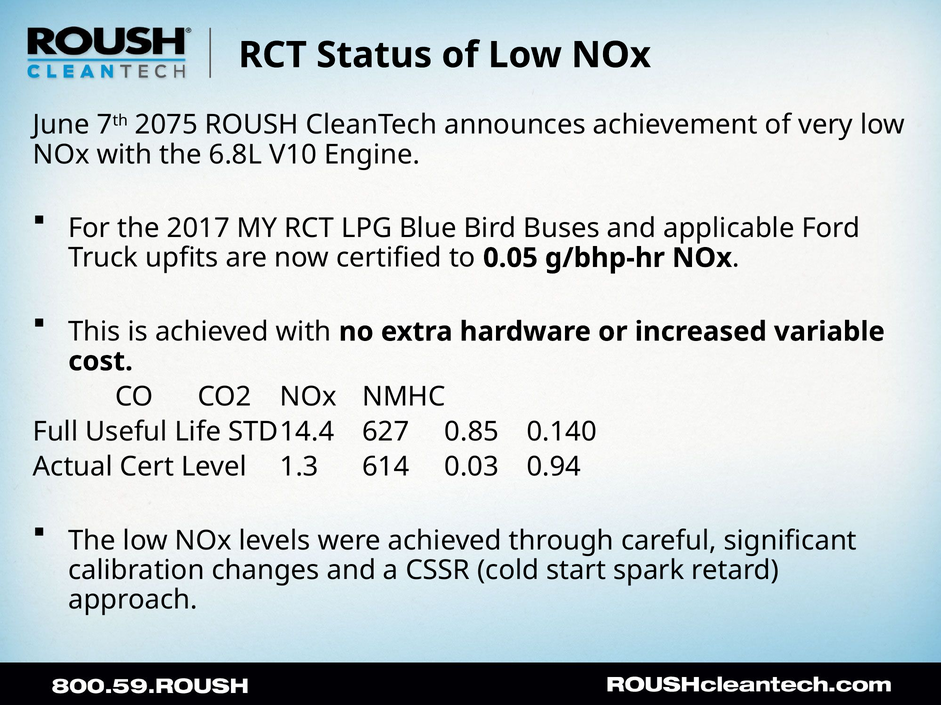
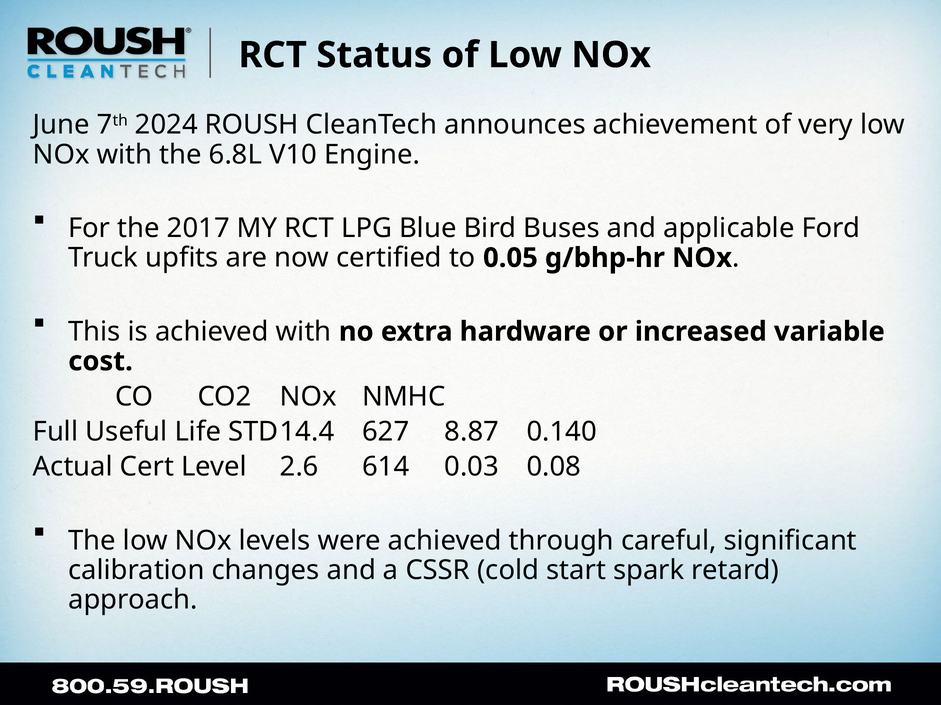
2075: 2075 -> 2024 (166, 125)
0.85: 0.85 -> 8.87 (472, 432)
1.3: 1.3 -> 2.6 (299, 467)
0.94: 0.94 -> 0.08 (554, 467)
